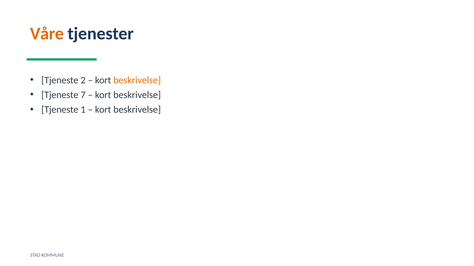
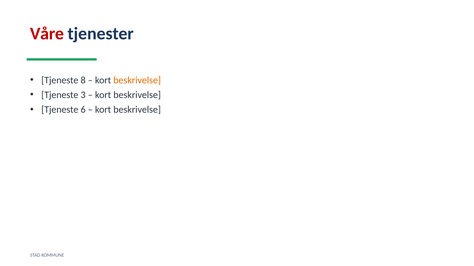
Våre colour: orange -> red (47, 34)
2: 2 -> 8 (83, 80)
7: 7 -> 3 (83, 95)
1: 1 -> 6 (83, 110)
